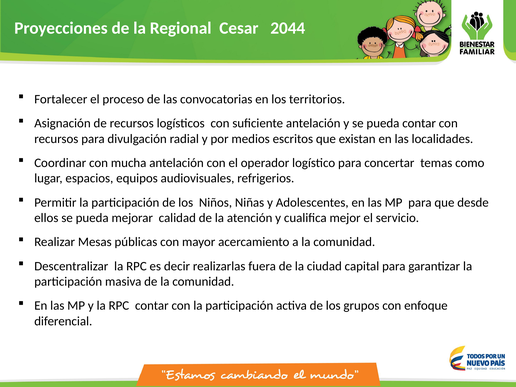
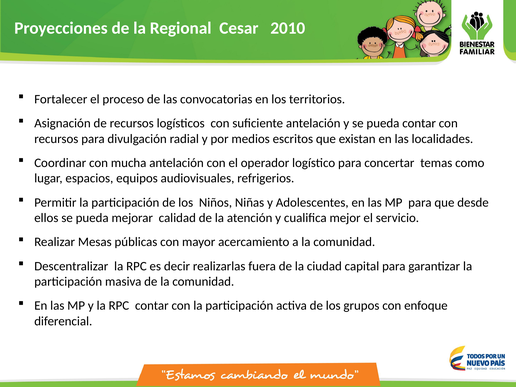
2044: 2044 -> 2010 (288, 28)
